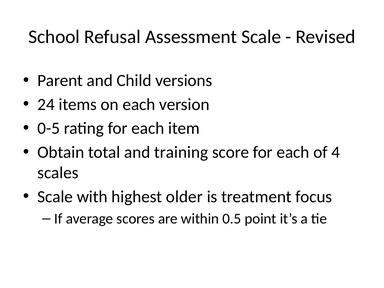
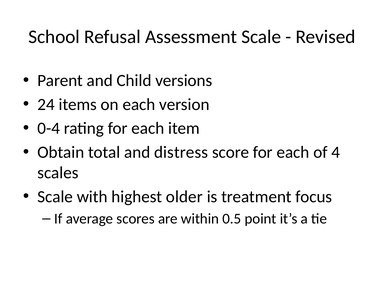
0-5: 0-5 -> 0-4 (49, 128)
training: training -> distress (181, 152)
